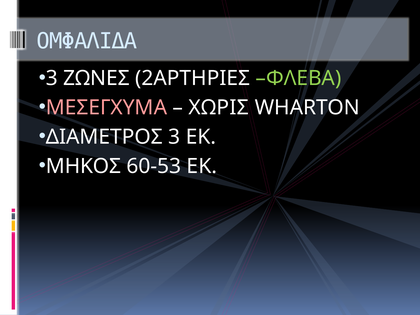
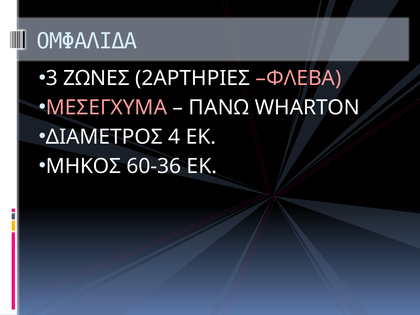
ΦΛΕΒΑ colour: light green -> pink (298, 78)
ΧΩΡΙΣ: ΧΩΡΙΣ -> ΠΑΝΩ (219, 108)
ΔΙΑΜΕΤΡΟΣ 3: 3 -> 4 (174, 137)
60-53: 60-53 -> 60-36 (154, 166)
